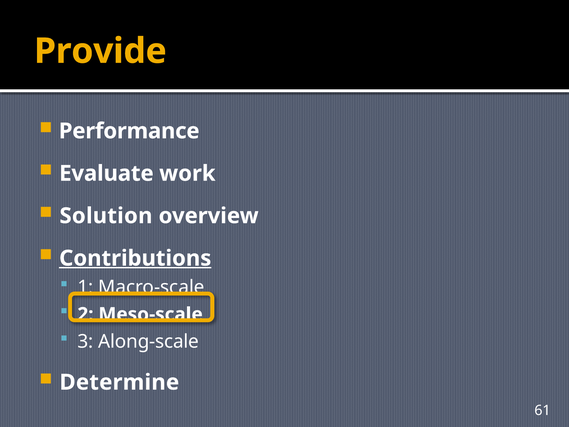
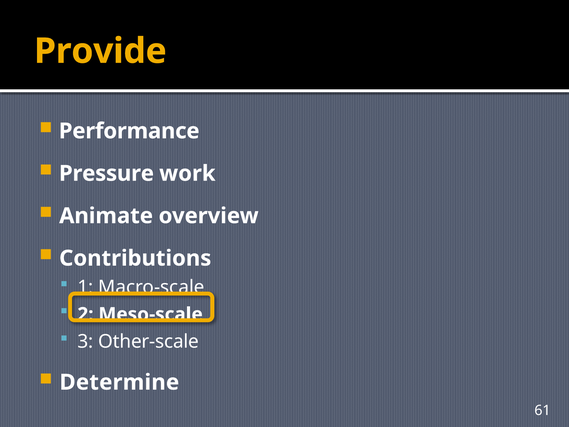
Evaluate: Evaluate -> Pressure (106, 173)
Solution: Solution -> Animate (106, 216)
Contributions underline: present -> none (135, 258)
Along-scale: Along-scale -> Other-scale (149, 341)
